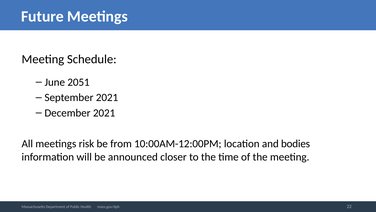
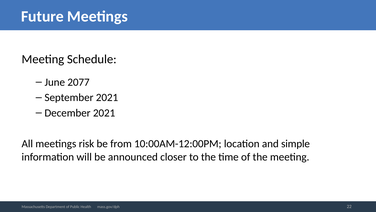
2051: 2051 -> 2077 (79, 82)
bodies: bodies -> simple (296, 143)
